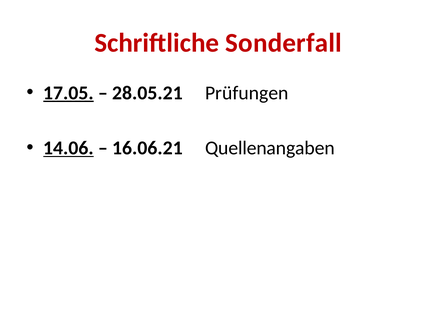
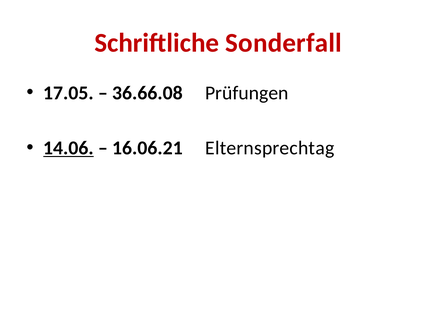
17.05 underline: present -> none (68, 93)
28.05.21: 28.05.21 -> 36.66.08 (147, 93)
Quellenangaben: Quellenangaben -> Elternsprechtag (270, 148)
